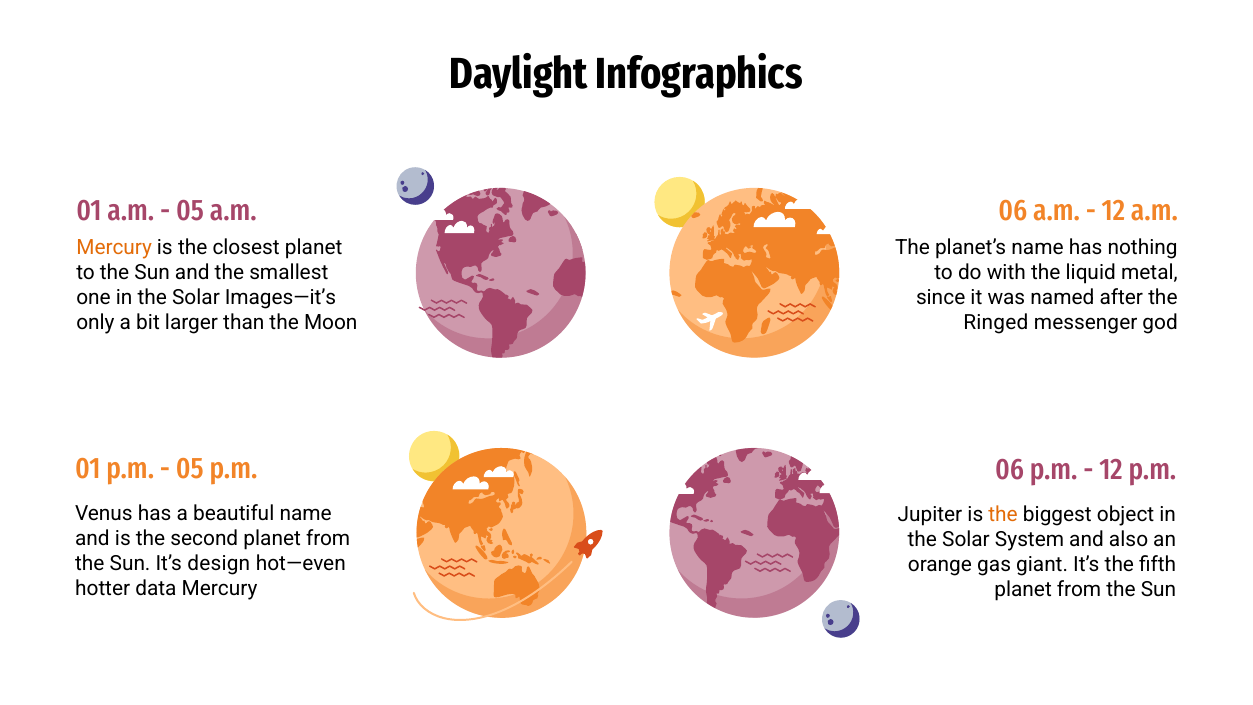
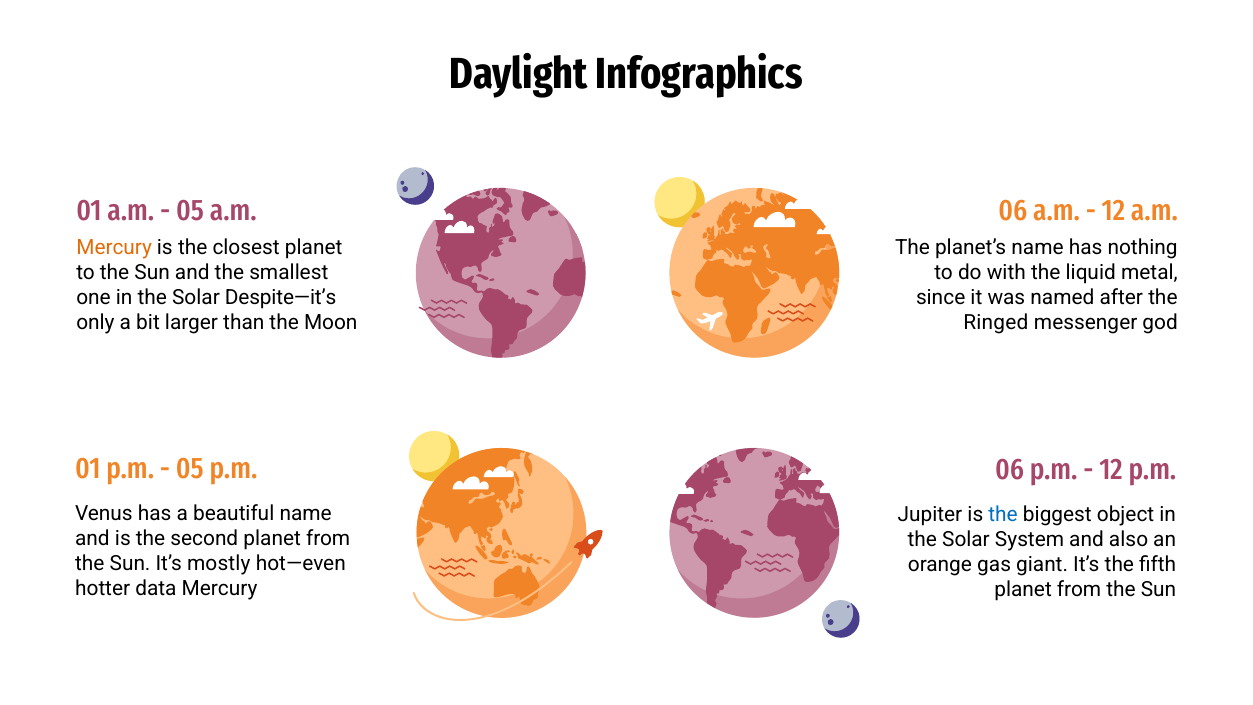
Images—it’s: Images—it’s -> Despite—it’s (281, 298)
the colour: orange -> blue (1003, 514)
design: design -> mostly (219, 564)
